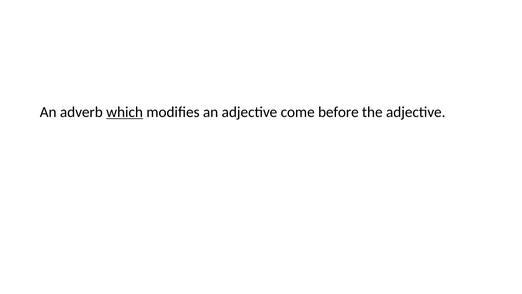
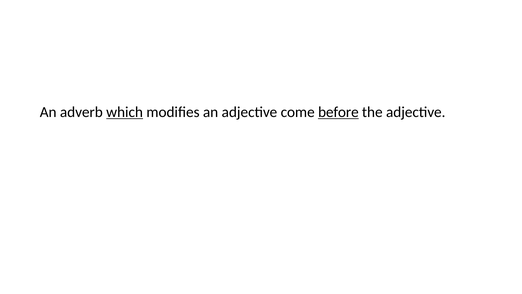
before underline: none -> present (338, 112)
